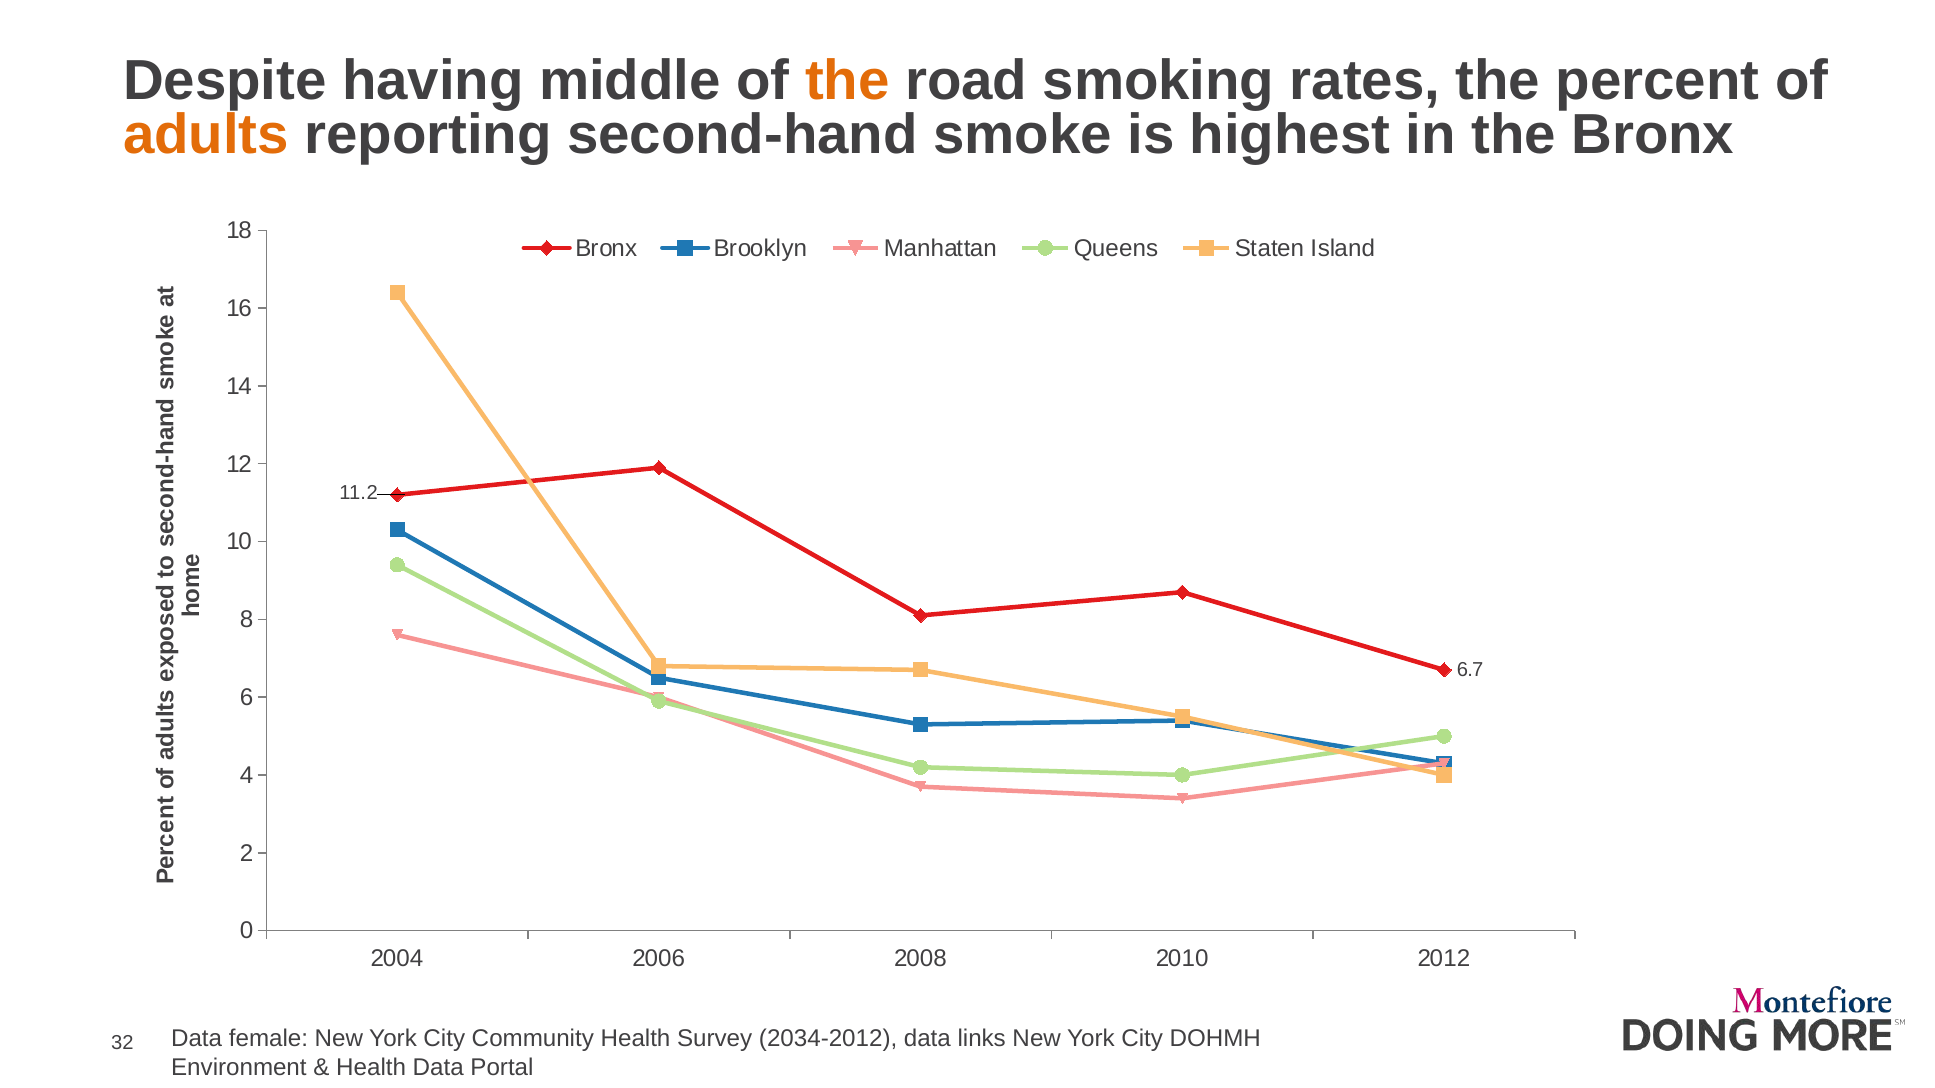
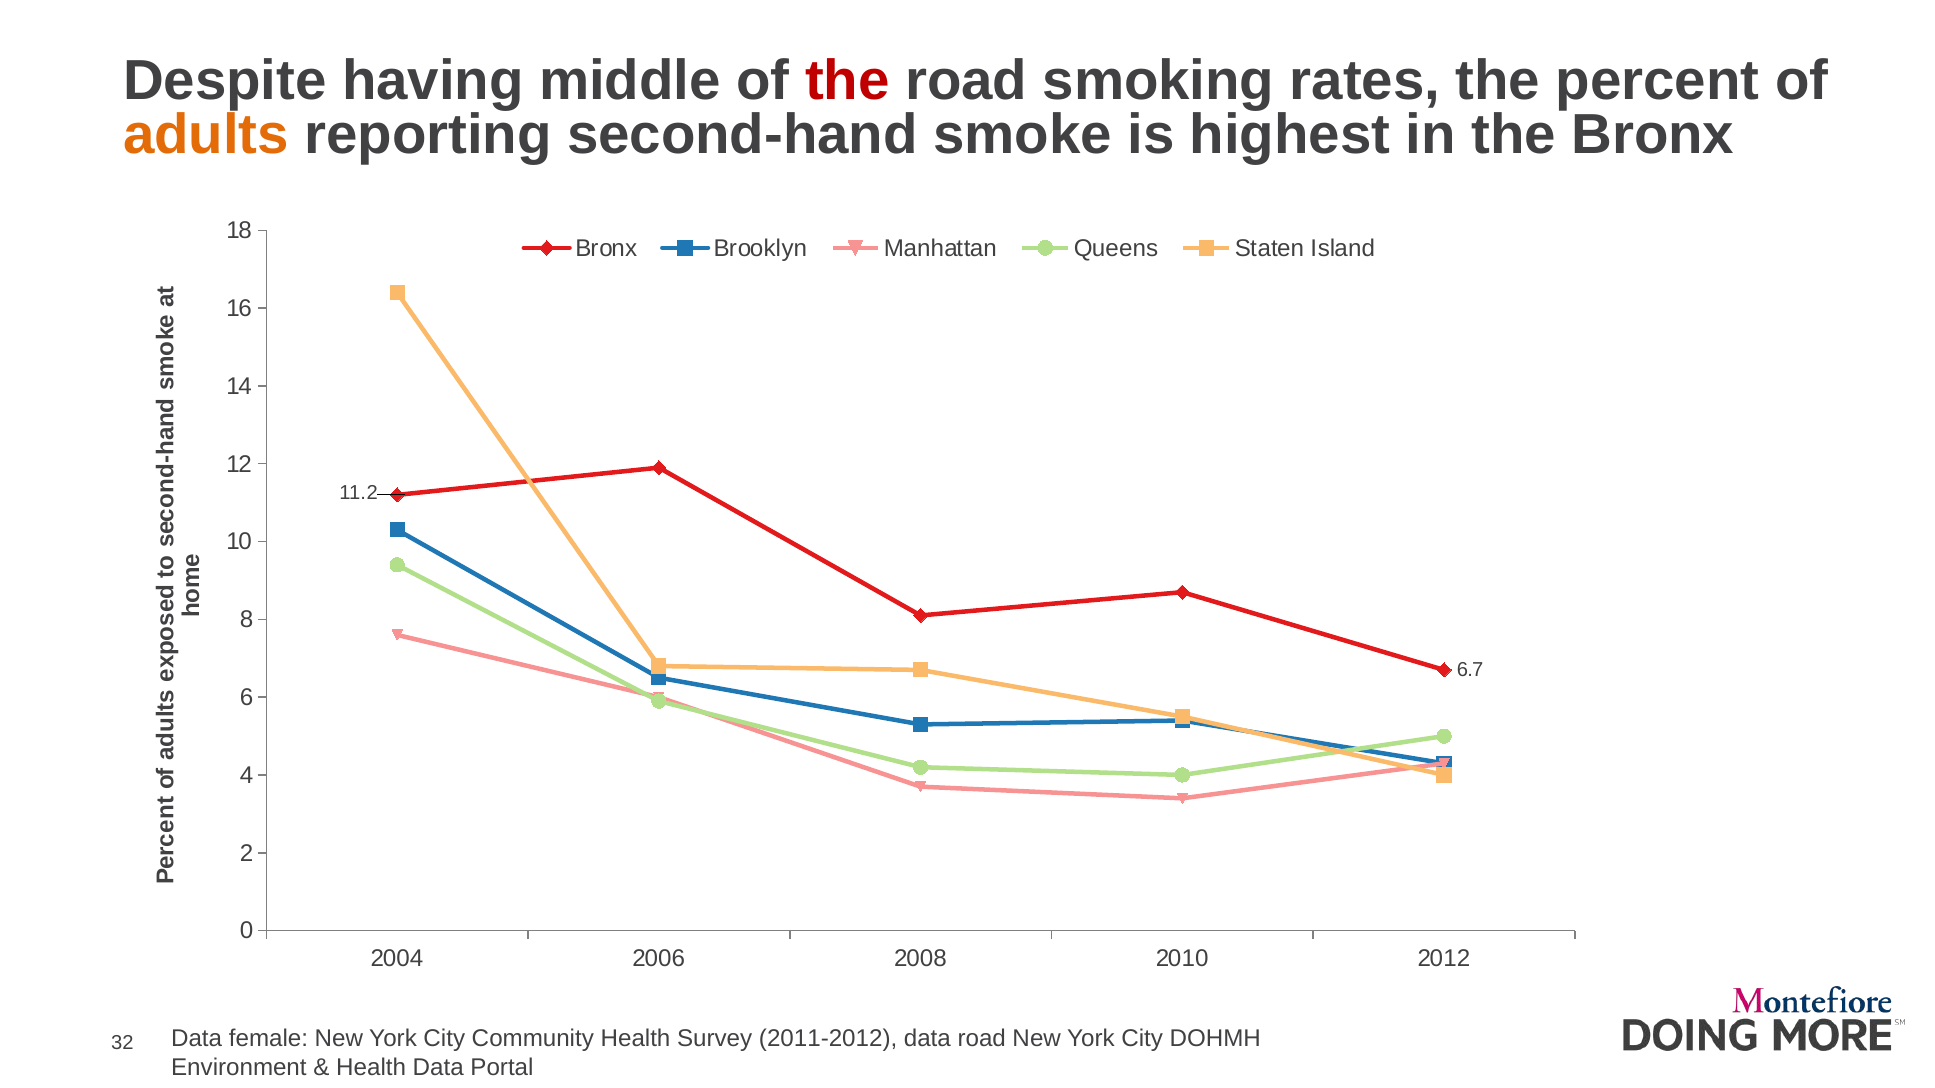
the colour: orange -> red (847, 81)
2034-2012: 2034-2012 -> 2011-2012 (828, 1039)
data links: links -> road (982, 1039)
